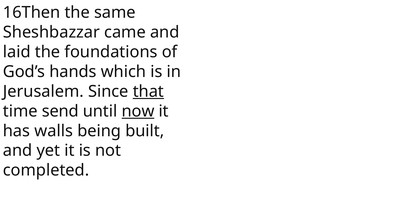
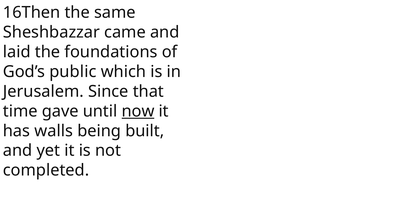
hands: hands -> public (73, 72)
that underline: present -> none (148, 91)
send: send -> gave (60, 111)
